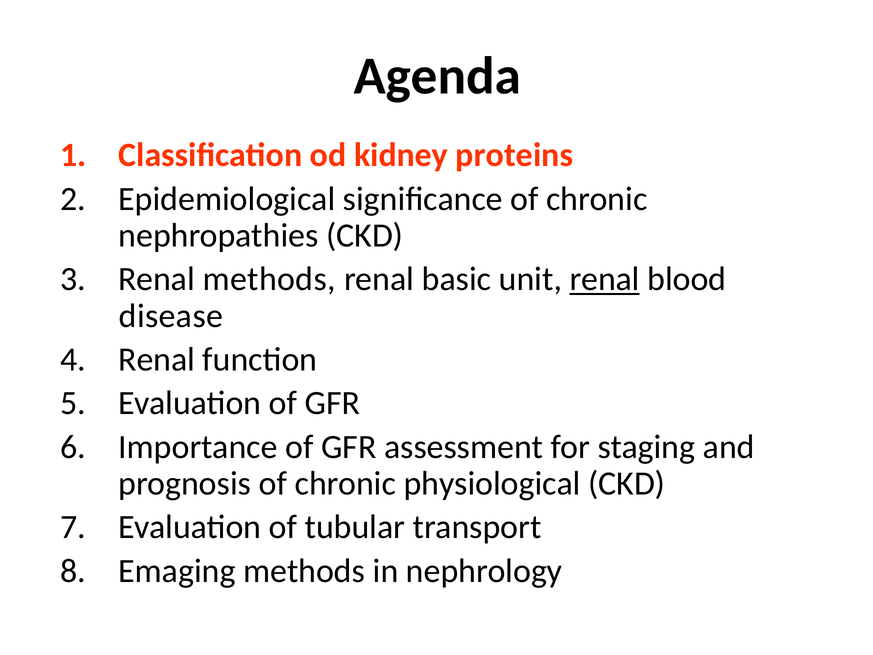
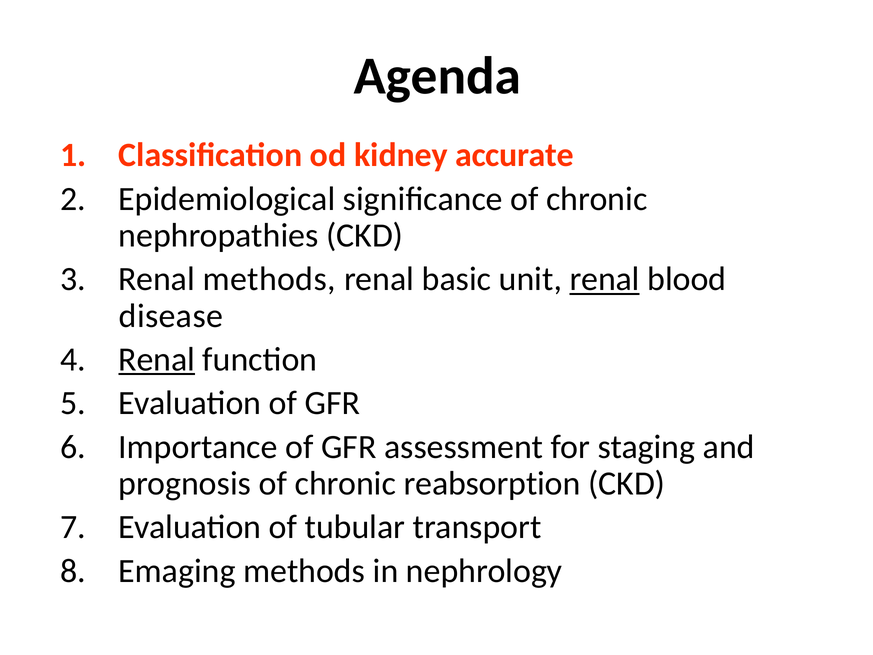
proteins: proteins -> accurate (515, 155)
Renal underline: none -> present (157, 359)
physiological: physiological -> reabsorption (492, 483)
